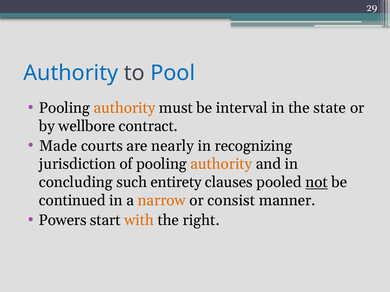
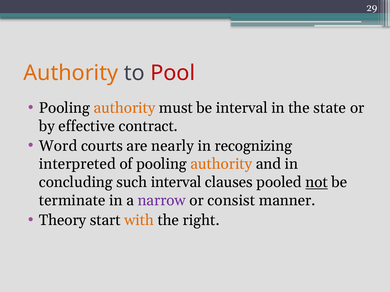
Authority colour: blue -> orange (71, 73)
Pool colour: blue -> red (173, 73)
wellbore: wellbore -> effective (87, 126)
Made: Made -> Word (58, 146)
jurisdiction: jurisdiction -> interpreted (77, 164)
such entirety: entirety -> interval (176, 182)
continued: continued -> terminate (72, 201)
narrow colour: orange -> purple (162, 201)
Powers: Powers -> Theory (63, 221)
